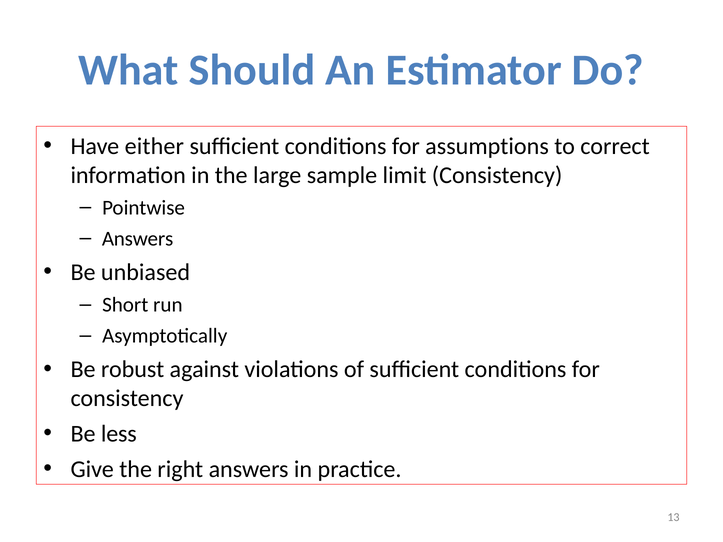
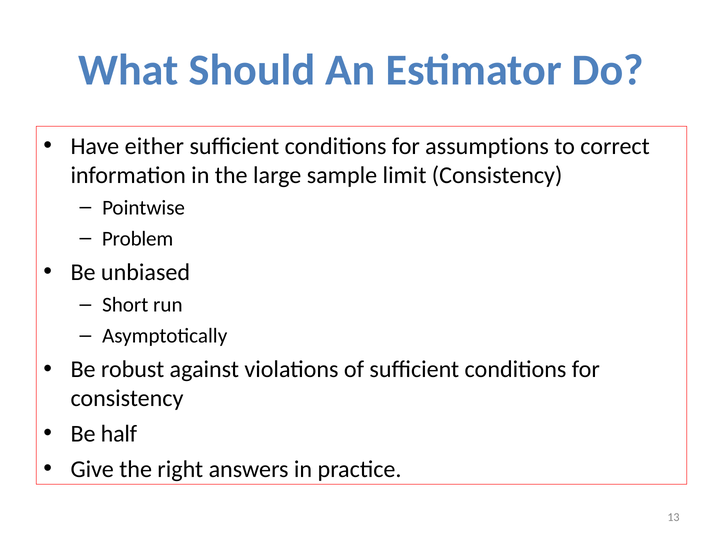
Answers: Answers -> Problem (138, 239)
less: less -> half (119, 434)
